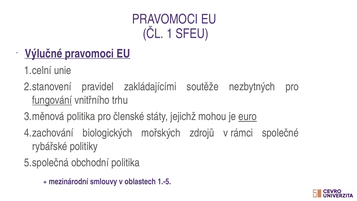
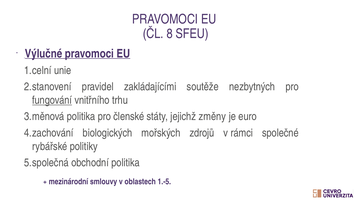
1: 1 -> 8 (170, 34)
mohou: mohou -> změny (212, 116)
euro underline: present -> none (248, 116)
